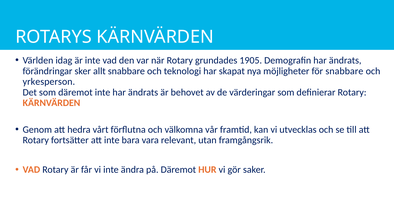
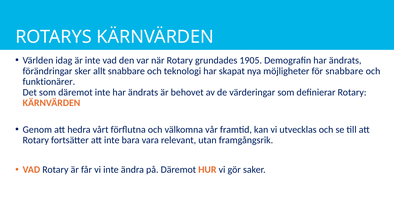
yrkesperson: yrkesperson -> funktionärer (49, 82)
